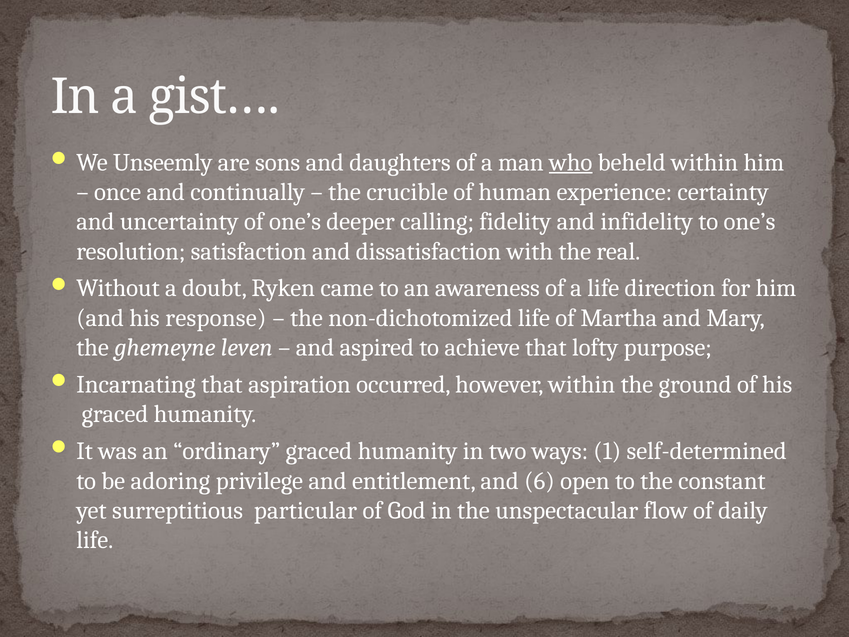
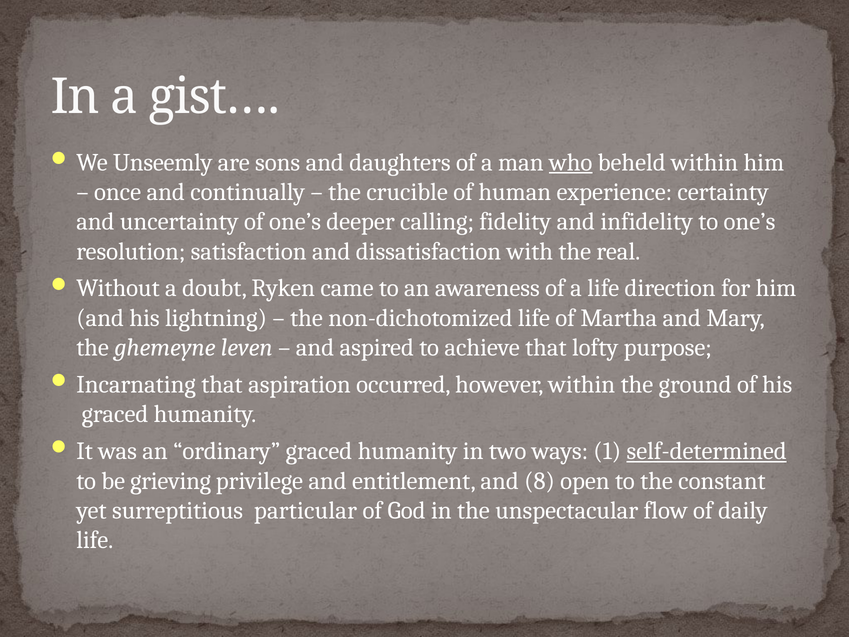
response: response -> lightning (216, 318)
self-determined underline: none -> present (707, 451)
adoring: adoring -> grieving (171, 481)
6: 6 -> 8 (540, 481)
